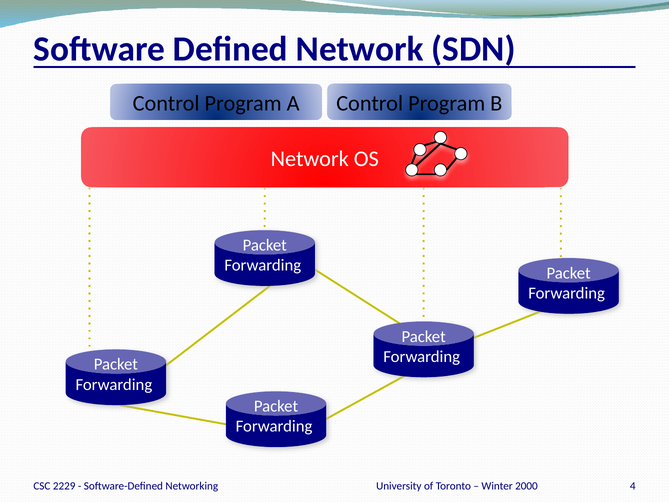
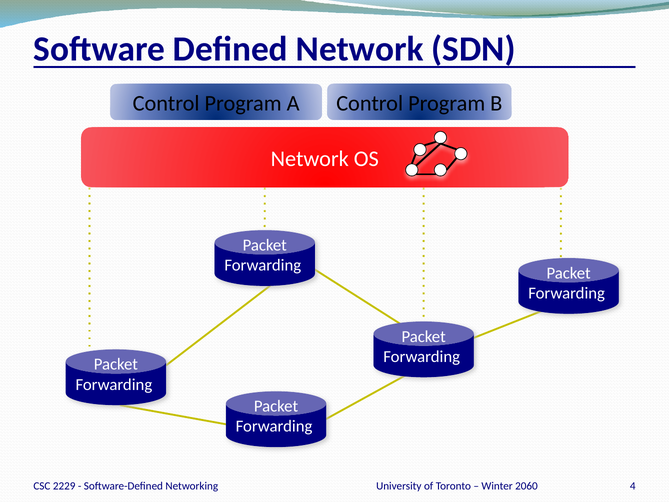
2000: 2000 -> 2060 (526, 486)
